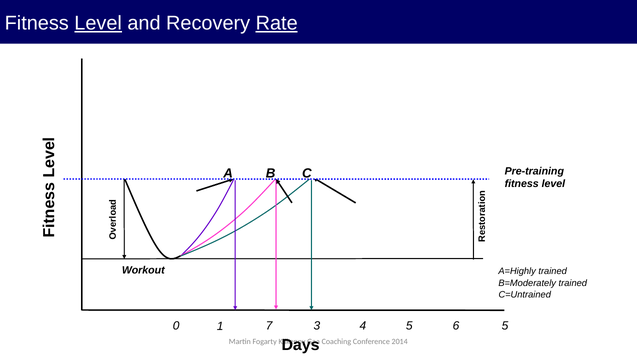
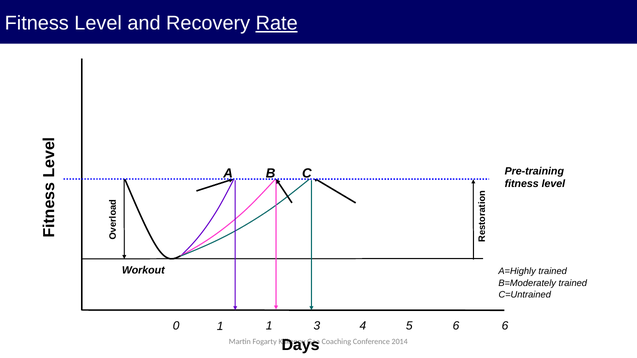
Level underline: present -> none (98, 23)
1 7: 7 -> 1 (269, 326)
6 5: 5 -> 6 (505, 326)
